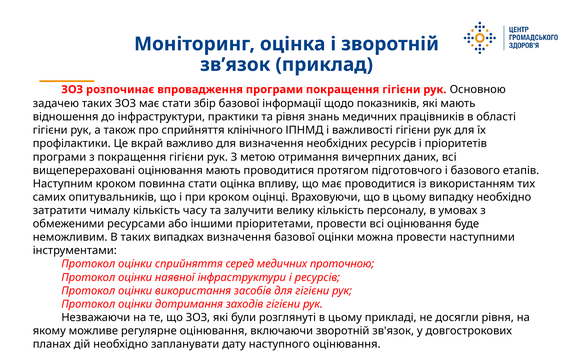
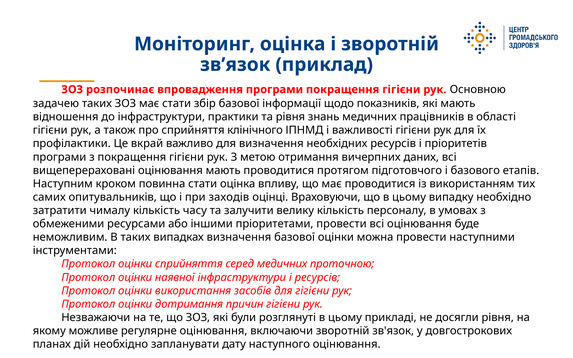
при кроком: кроком -> заходів (229, 197)
заходів: заходів -> причин (245, 304)
